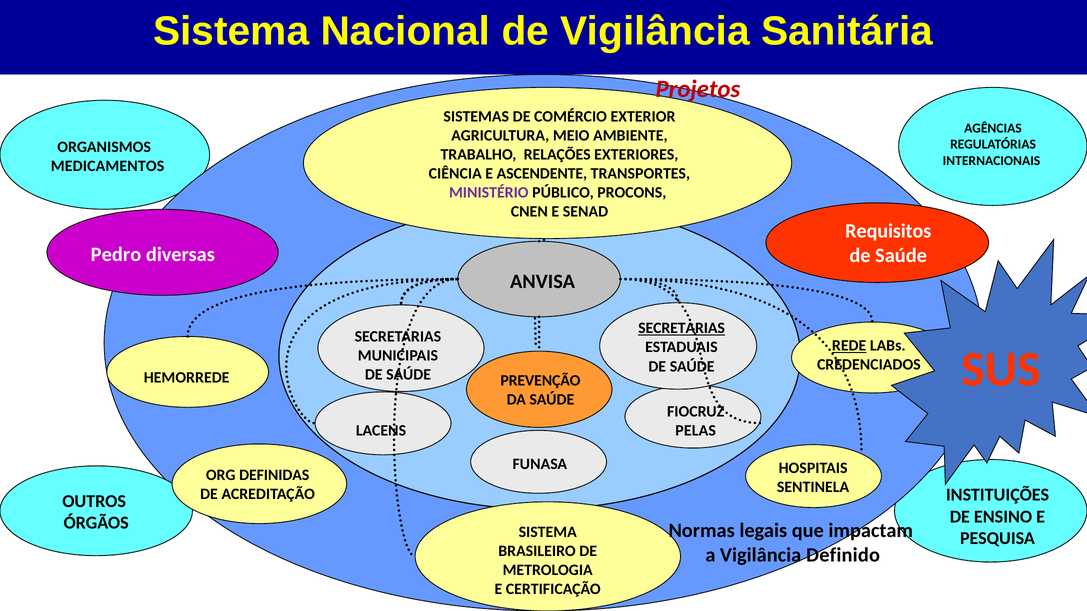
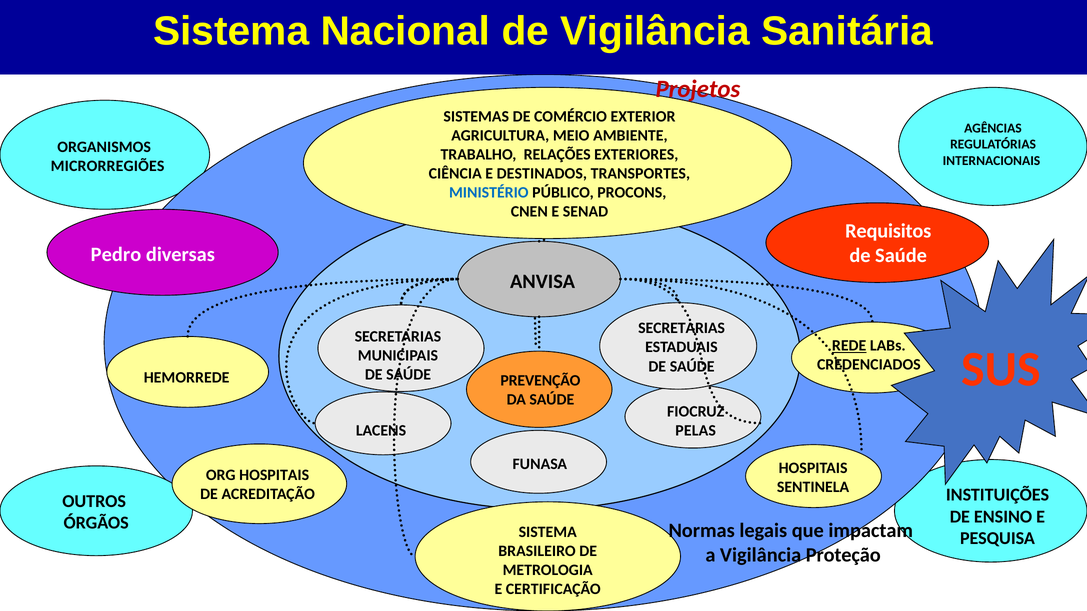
MEDICAMENTOS: MEDICAMENTOS -> MICRORREGIÕES (108, 166)
ASCENDENTE: ASCENDENTE -> DESTINADOS (542, 174)
MINISTÉRIO colour: purple -> blue (489, 193)
SECRETARIAS underline: present -> none (682, 328)
ORG DEFINIDAS: DEFINIDAS -> HOSPITAIS (274, 475)
Definido: Definido -> Proteção (843, 555)
